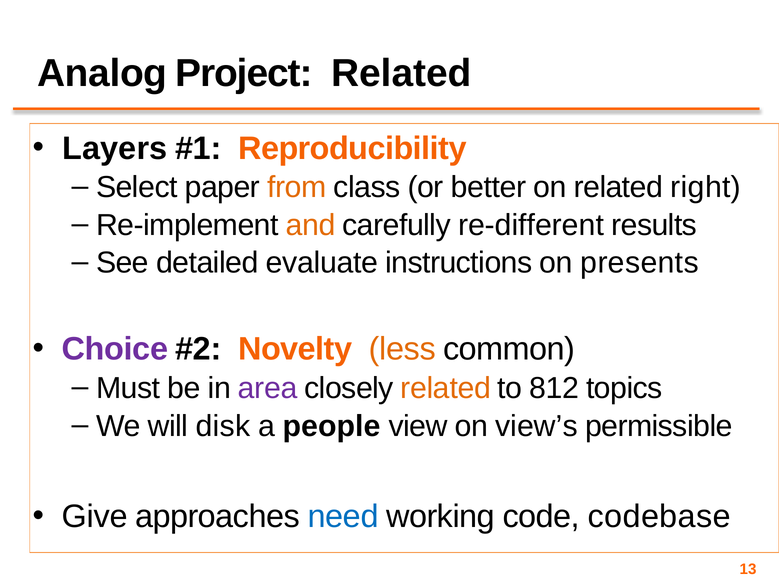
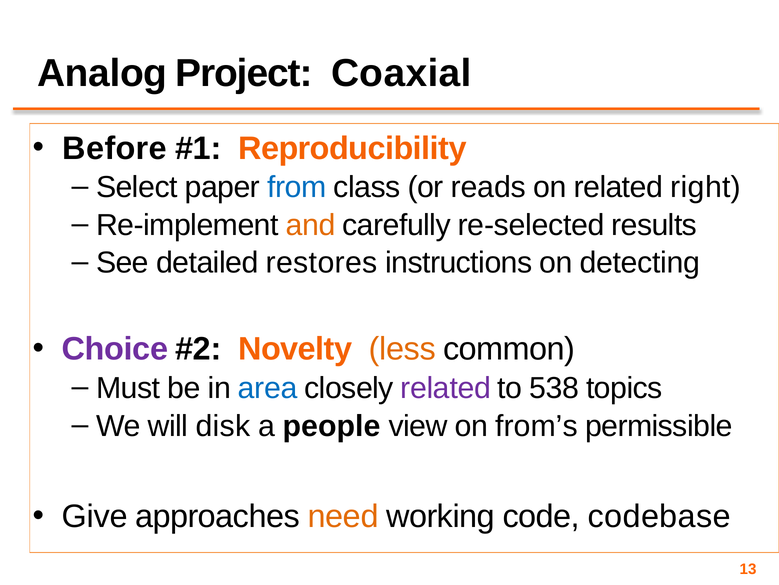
Project Related: Related -> Coaxial (401, 73)
Layers: Layers -> Before (115, 148)
from colour: orange -> blue (297, 187)
better: better -> reads (488, 187)
re-different: re-different -> re-selected (531, 225)
evaluate: evaluate -> restores (322, 263)
presents: presents -> detecting (640, 263)
area colour: purple -> blue (268, 388)
related colour: orange -> purple (446, 388)
812: 812 -> 538 (554, 388)
view’s: view’s -> from’s (536, 426)
need colour: blue -> orange (343, 516)
